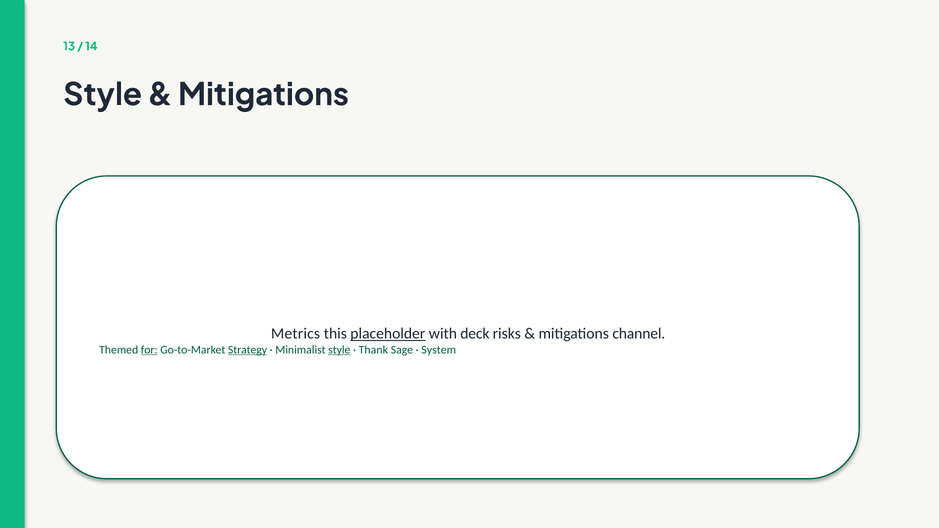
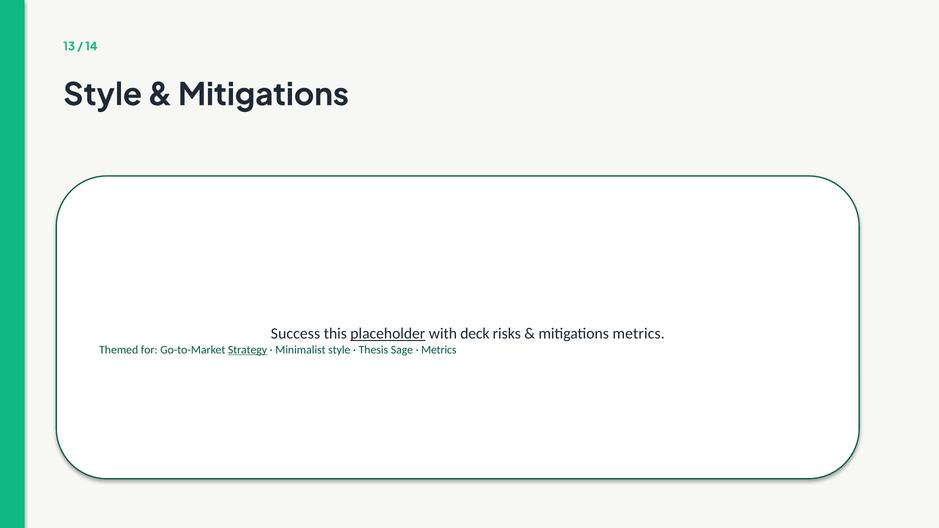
Metrics: Metrics -> Success (296, 334)
mitigations channel: channel -> metrics (639, 334)
for underline: present -> none (149, 350)
style underline: present -> none (339, 350)
Thank: Thank -> Thesis (373, 350)
System: System -> Metrics (439, 350)
